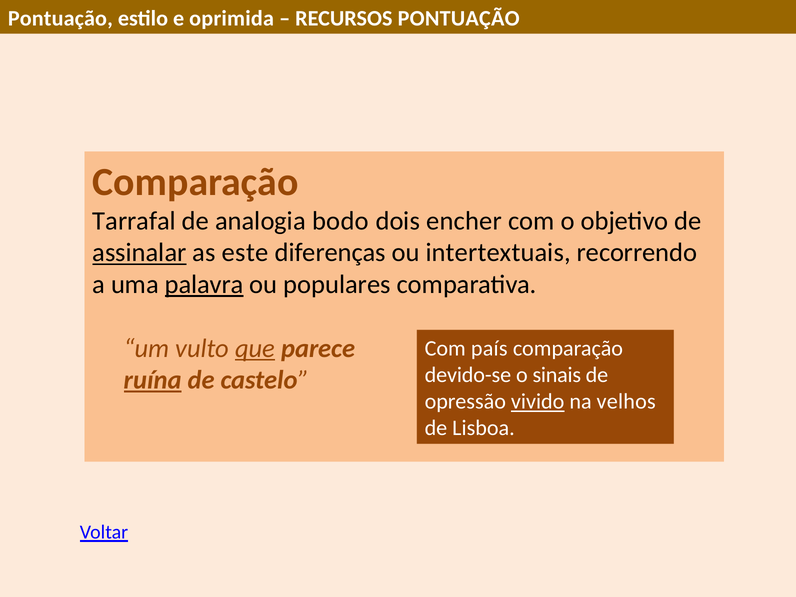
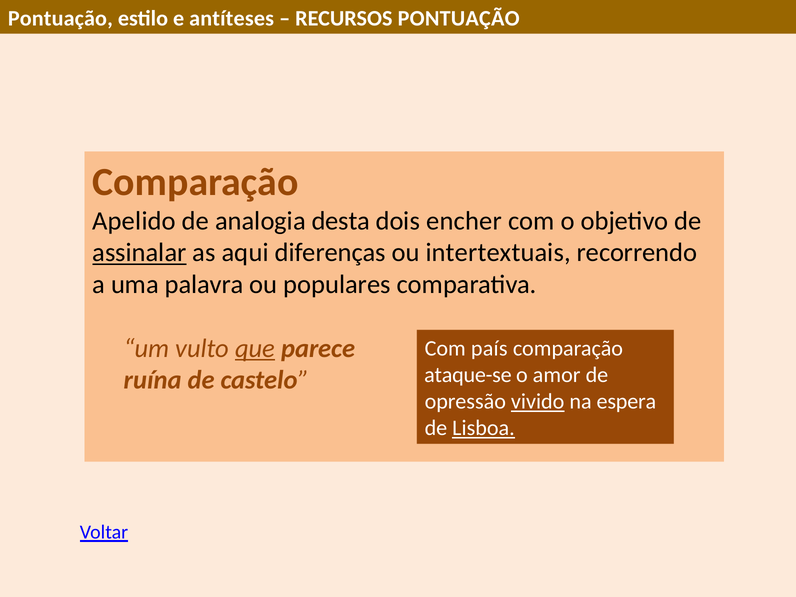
oprimida: oprimida -> antíteses (232, 18)
Tarrafal: Tarrafal -> Apelido (134, 221)
bodo: bodo -> desta (341, 221)
este: este -> aqui (245, 253)
palavra underline: present -> none (204, 285)
devido-se: devido-se -> ataque-se (468, 375)
sinais: sinais -> amor (557, 375)
ruína underline: present -> none (153, 380)
velhos: velhos -> espera (626, 402)
Lisboa underline: none -> present (484, 428)
